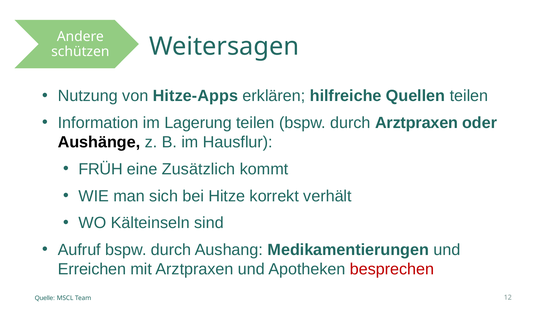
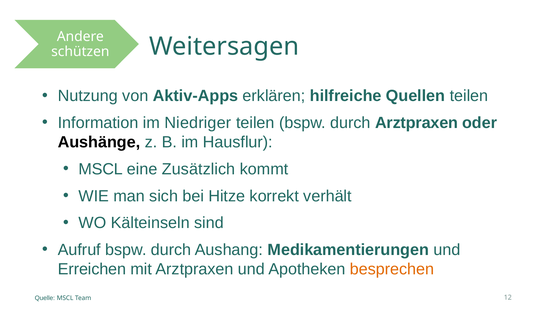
Hitze-Apps: Hitze-Apps -> Aktiv-Apps (196, 96)
Lagerung: Lagerung -> Niedriger (198, 123)
FRÜH: FRÜH -> MSCL (101, 169)
besprechen colour: red -> orange (392, 269)
